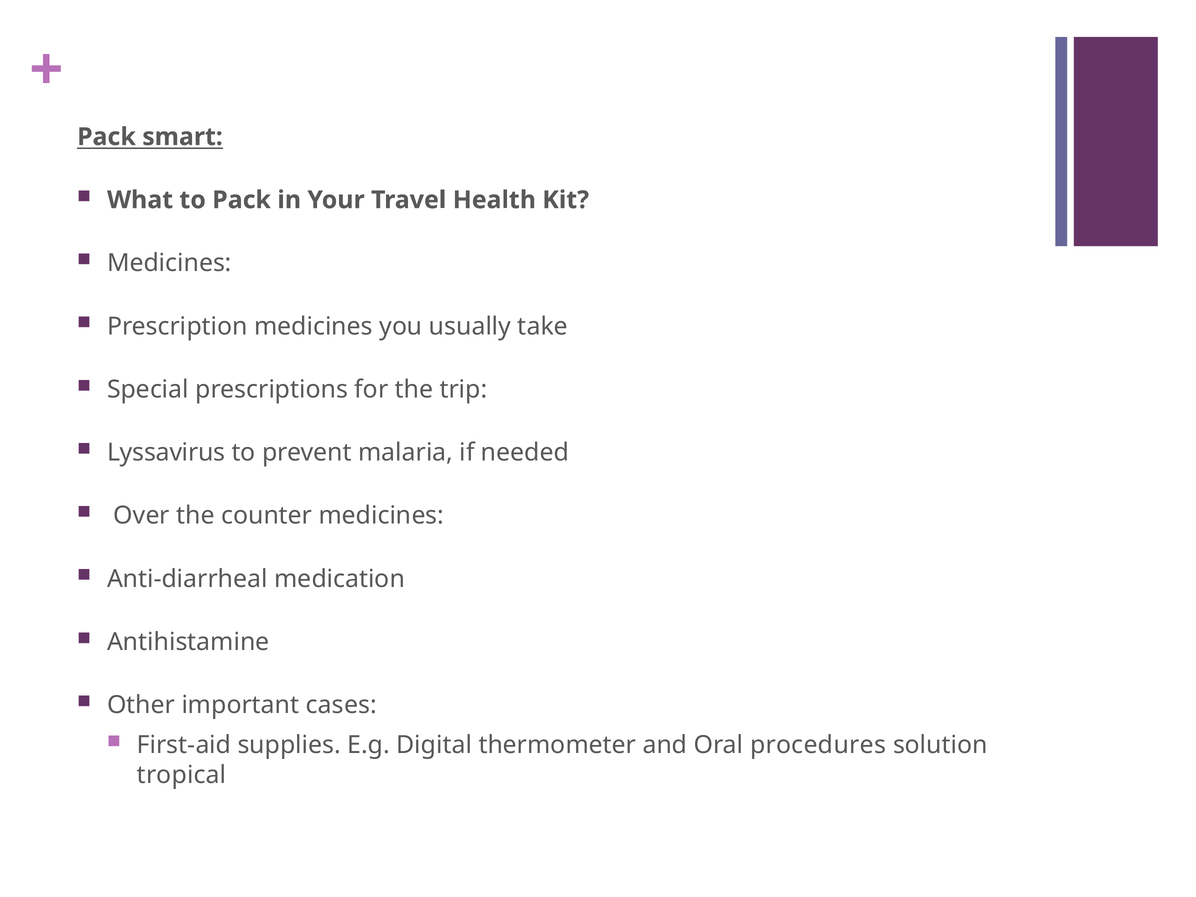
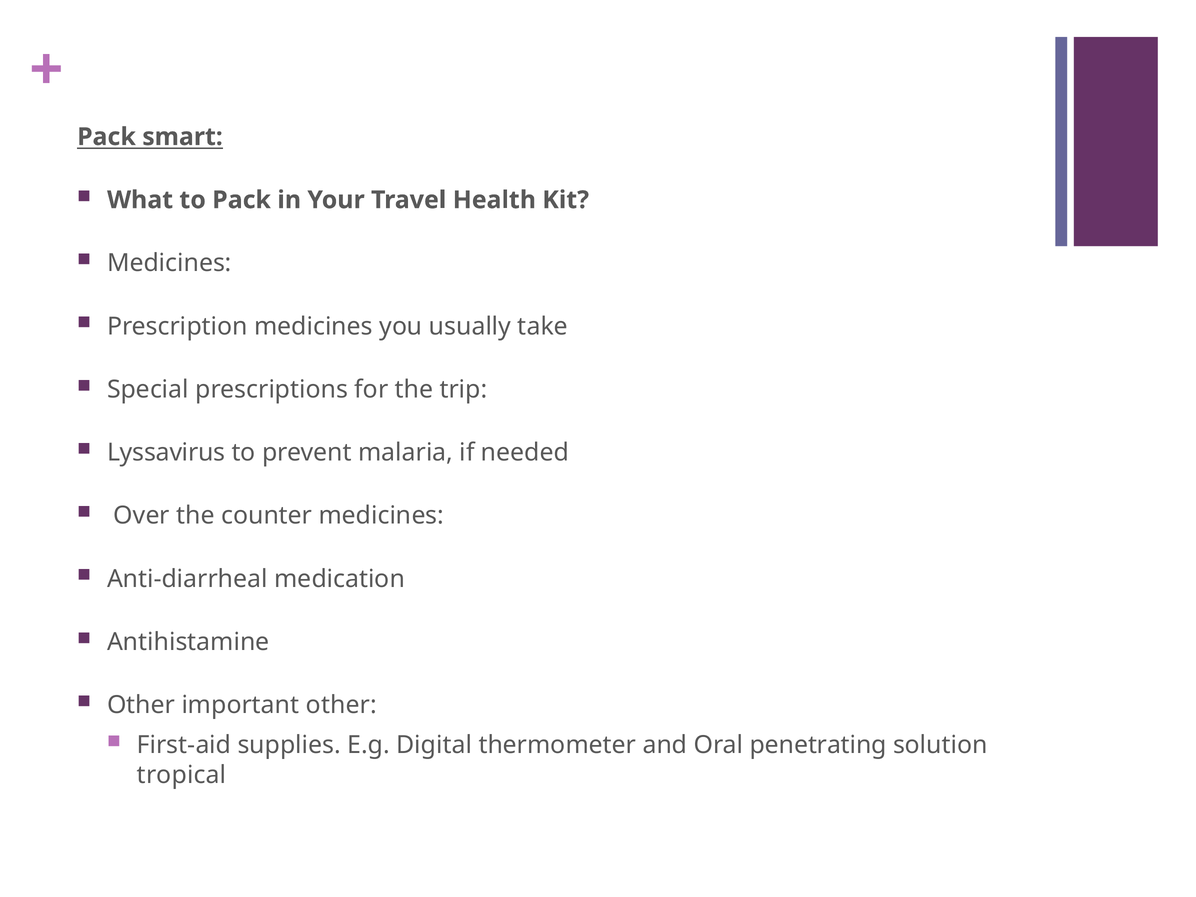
important cases: cases -> other (341, 705)
procedures: procedures -> penetrating (818, 745)
